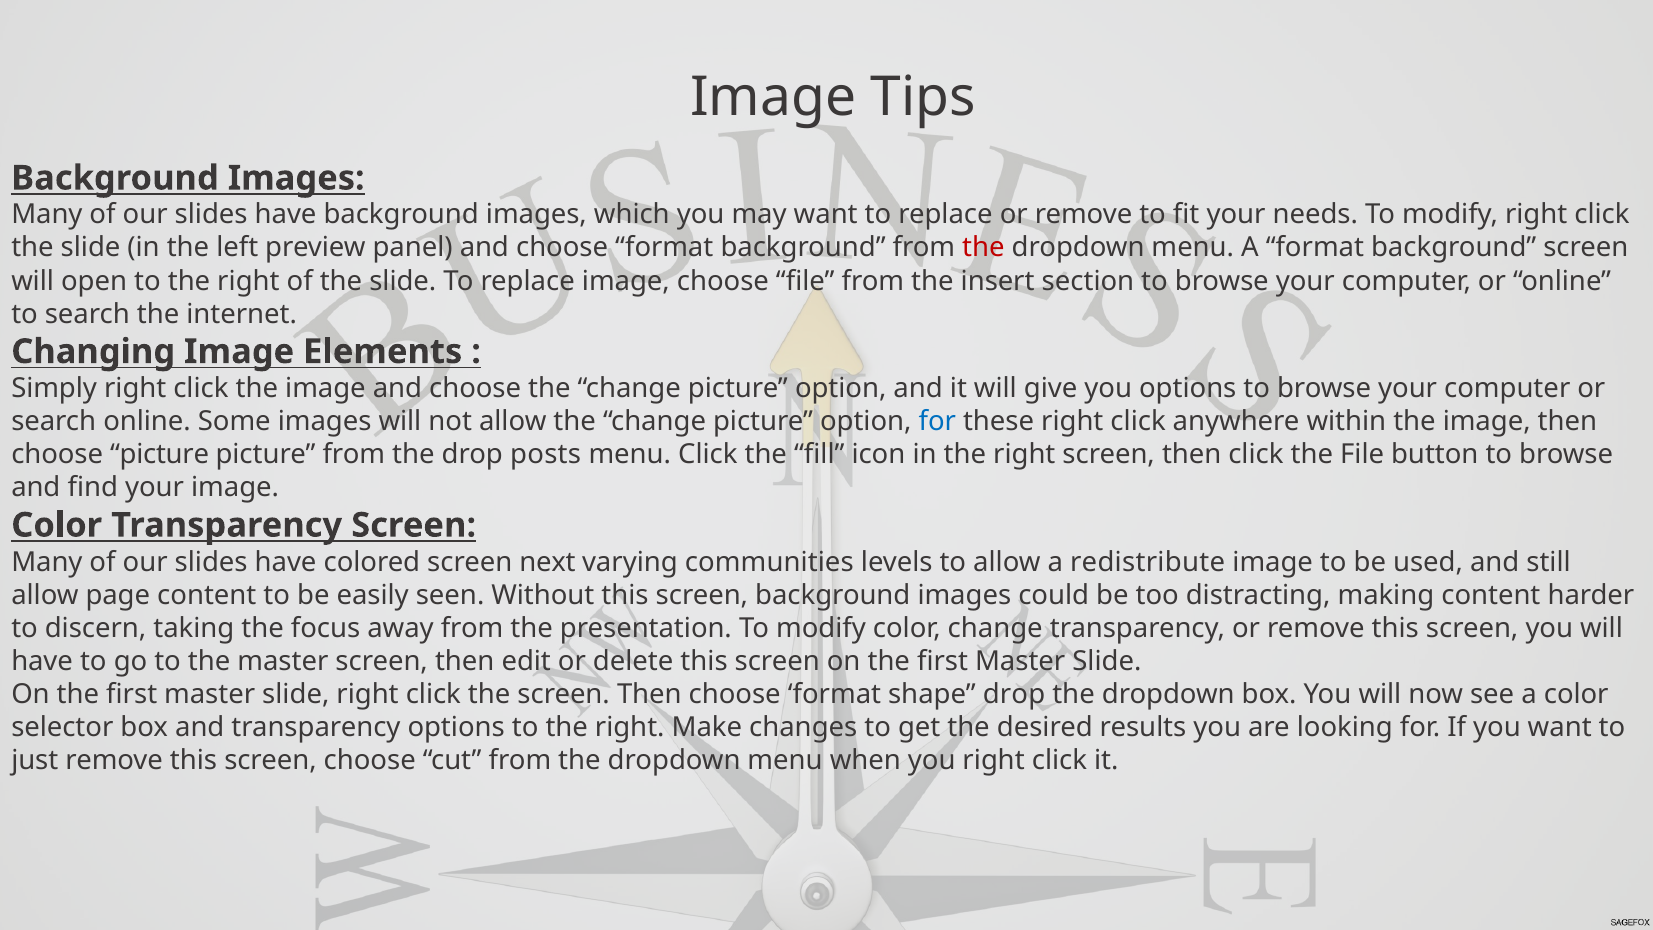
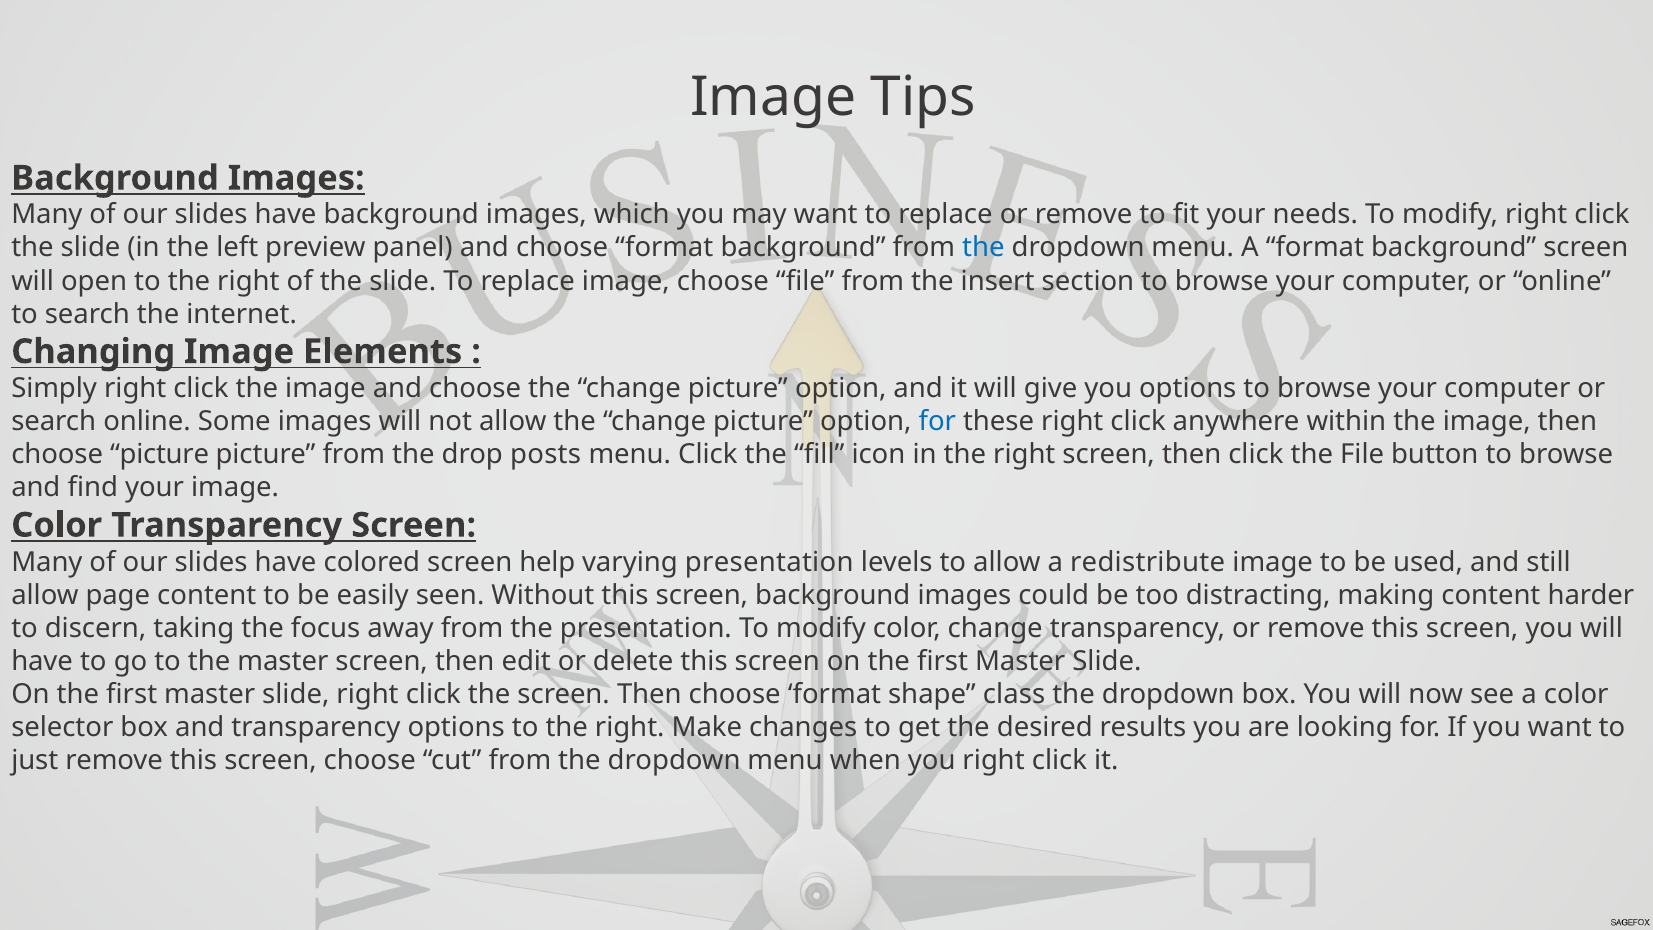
the colour: red -> blue (983, 248)
next: next -> help (547, 562)
varying communities: communities -> presentation (769, 562)
shape drop: drop -> class (1014, 694)
